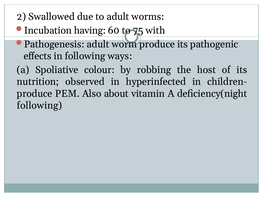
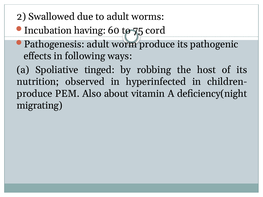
with: with -> cord (155, 30)
colour: colour -> tinged (99, 70)
following: following -> migrating (40, 106)
